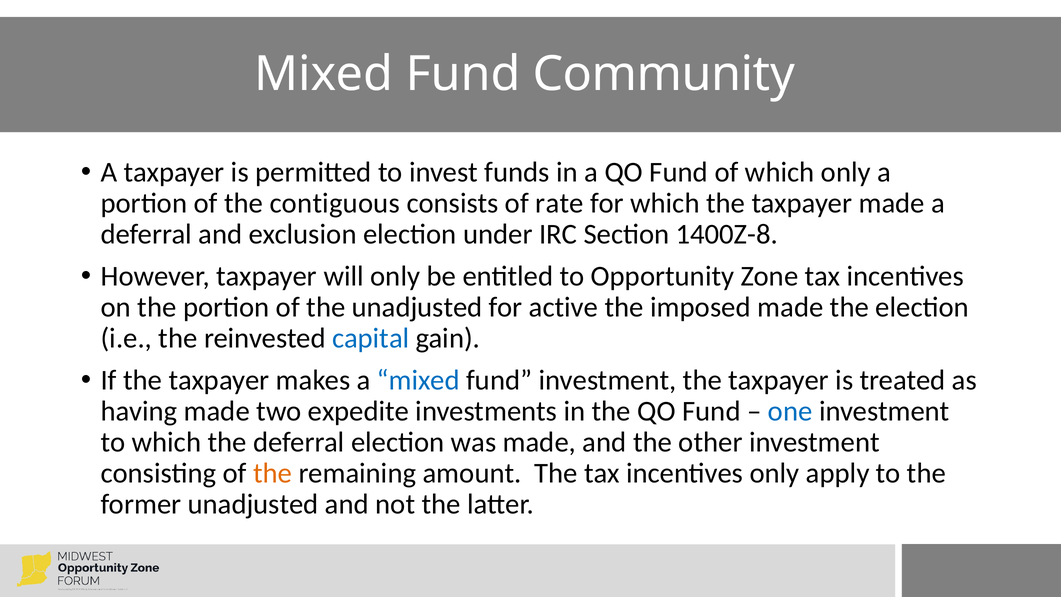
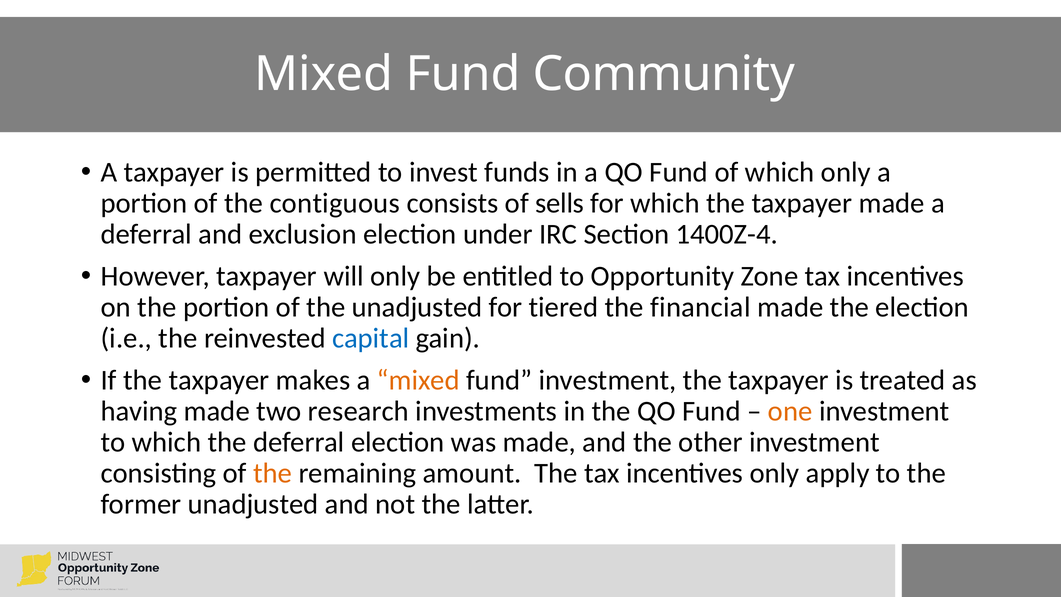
rate: rate -> sells (560, 203)
1400Z-8: 1400Z-8 -> 1400Z-4 (727, 234)
active: active -> tiered (564, 307)
imposed: imposed -> financial (700, 307)
mixed colour: blue -> orange (418, 380)
expedite: expedite -> research (358, 411)
one colour: blue -> orange (790, 411)
